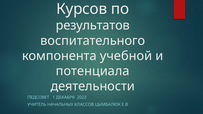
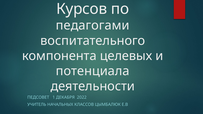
результатов: результатов -> педагогами (93, 25)
учебной: учебной -> целевых (126, 56)
